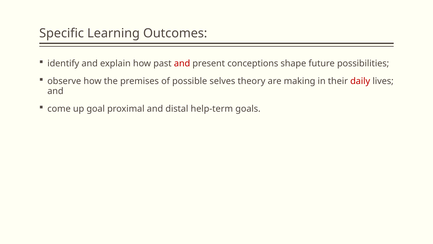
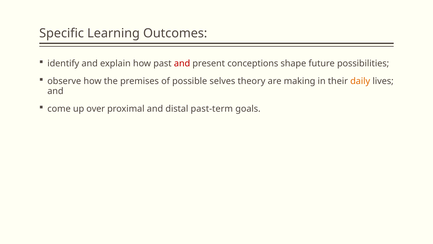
daily colour: red -> orange (360, 81)
goal: goal -> over (96, 109)
help-term: help-term -> past-term (212, 109)
